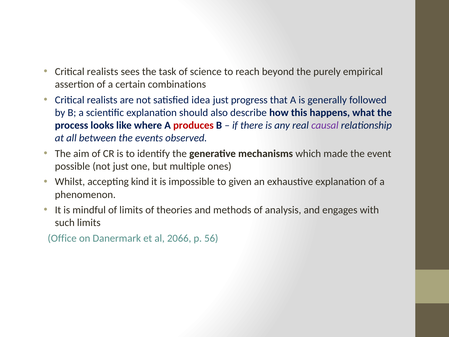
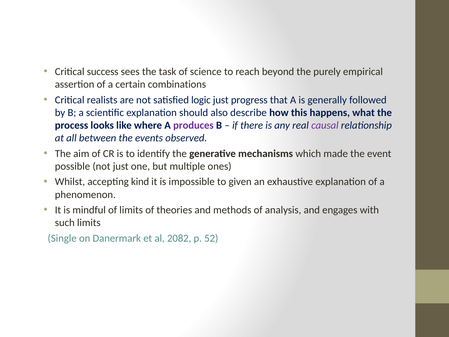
realists: realists -> success (103, 72)
idea: idea -> logic (201, 100)
produces colour: red -> purple (193, 125)
Office: Office -> Single (62, 238)
2066: 2066 -> 2082 (179, 238)
56: 56 -> 52 (211, 238)
